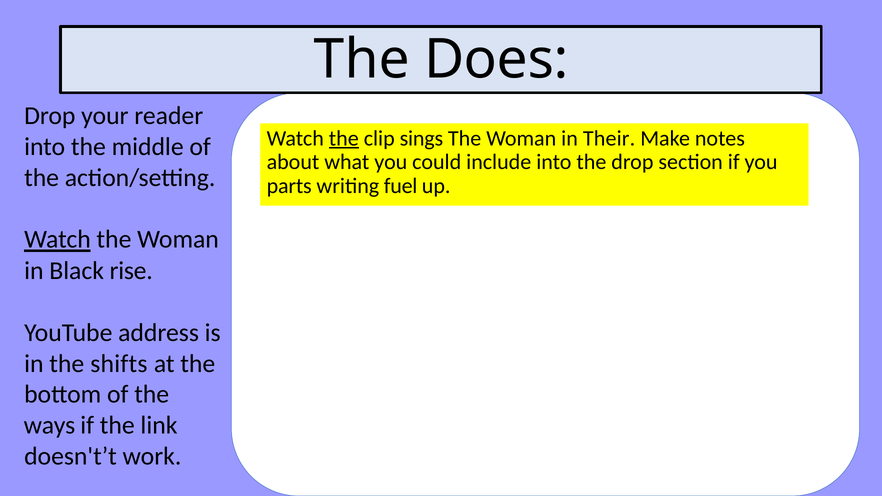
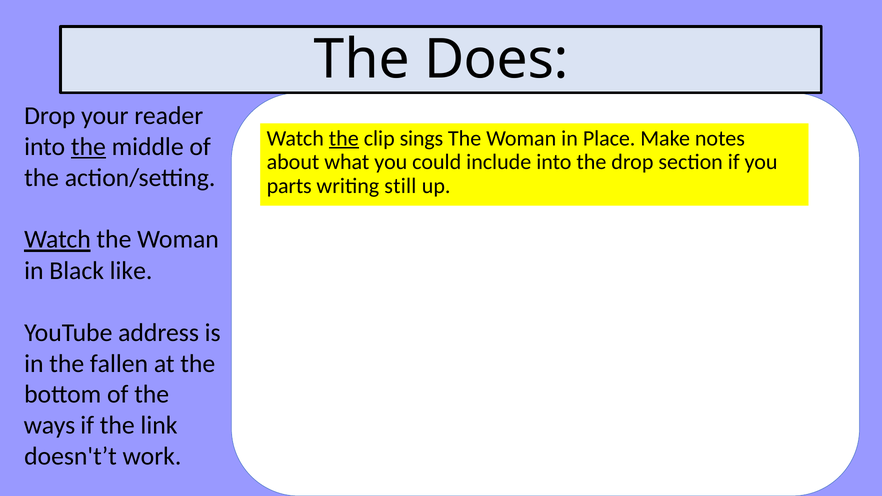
Their: Their -> Place (609, 138)
the underline: none -> present (88, 147)
fuel: fuel -> still (400, 186)
rise: rise -> like (131, 271)
shifts: shifts -> fallen (119, 364)
